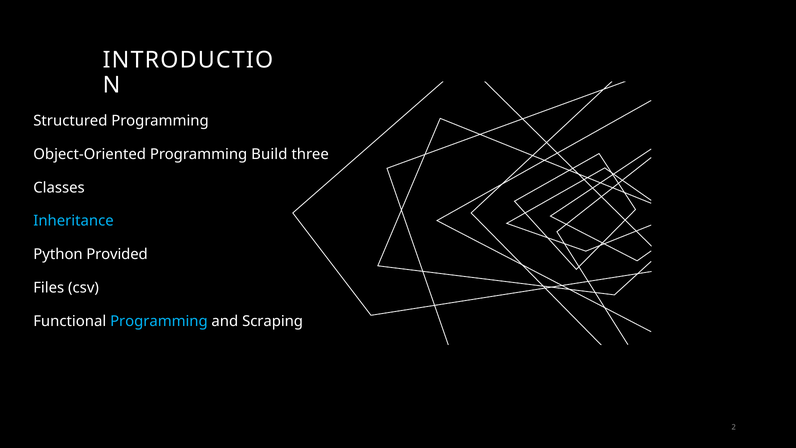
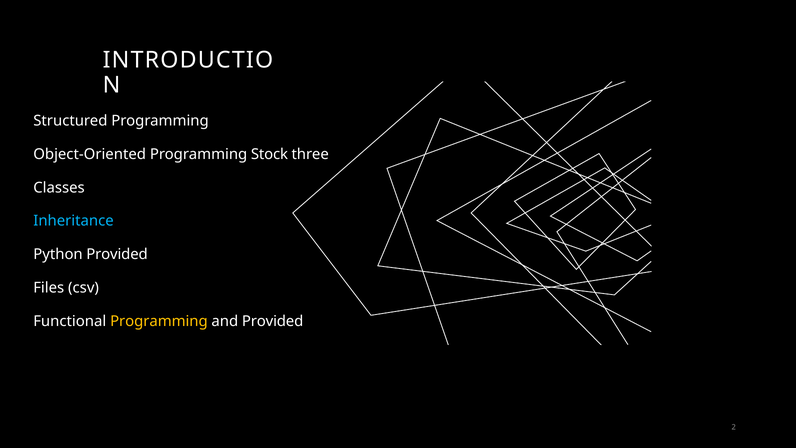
Build: Build -> Stock (269, 154)
Programming colour: light blue -> yellow (159, 321)
and Scraping: Scraping -> Provided (273, 321)
